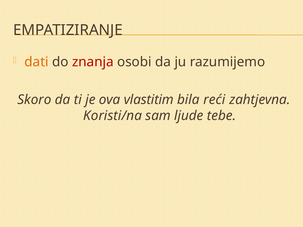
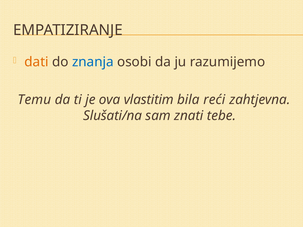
znanja colour: red -> blue (93, 62)
Skoro: Skoro -> Temu (34, 100)
Koristi/na: Koristi/na -> Slušati/na (113, 116)
ljude: ljude -> znati (189, 116)
